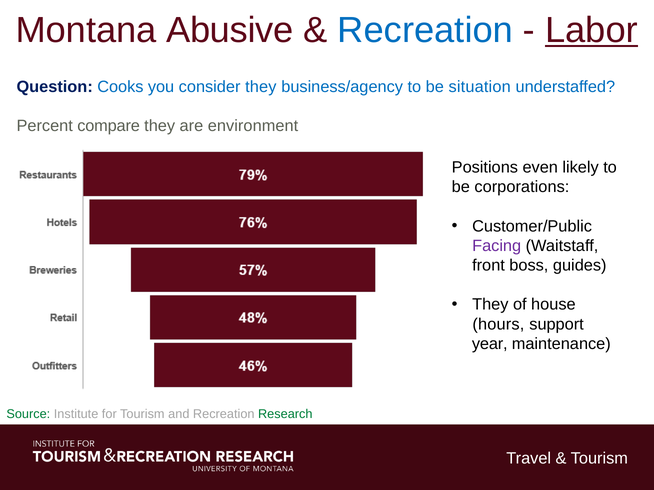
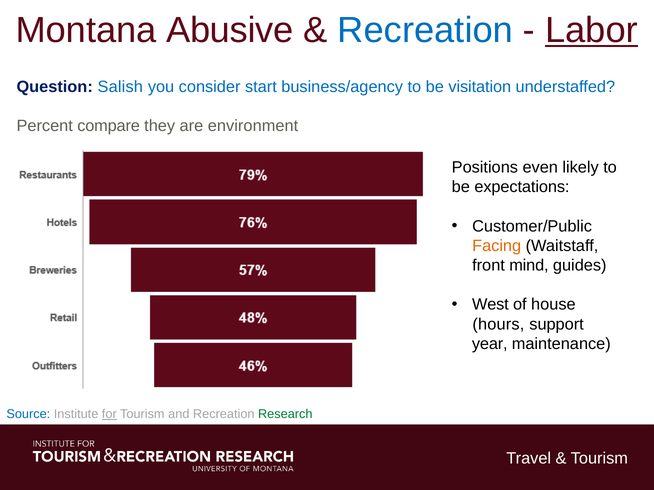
Cooks: Cooks -> Salish (120, 87)
consider they: they -> start (261, 87)
situation: situation -> visitation (480, 87)
corporations: corporations -> expectations (522, 187)
Facing colour: purple -> orange (497, 246)
boss: boss -> mind (529, 266)
They: They -> West (490, 305)
Source colour: green -> blue (28, 414)
for underline: none -> present (109, 414)
